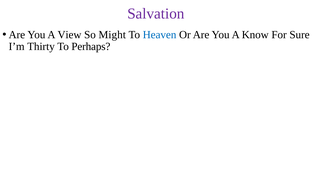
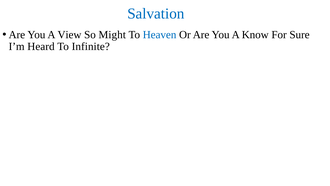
Salvation colour: purple -> blue (156, 14)
Thirty: Thirty -> Heard (41, 47)
Perhaps: Perhaps -> Infinite (91, 47)
